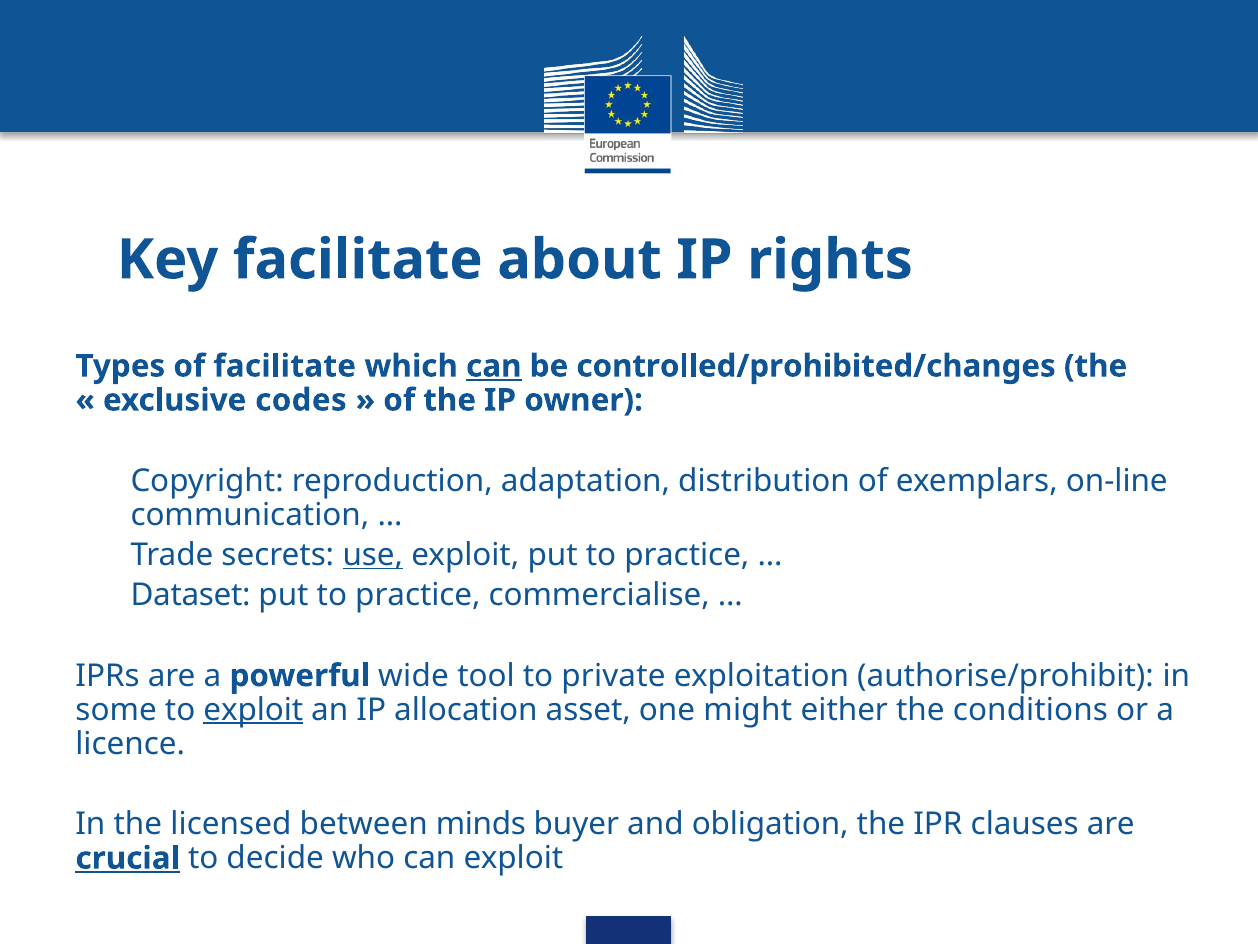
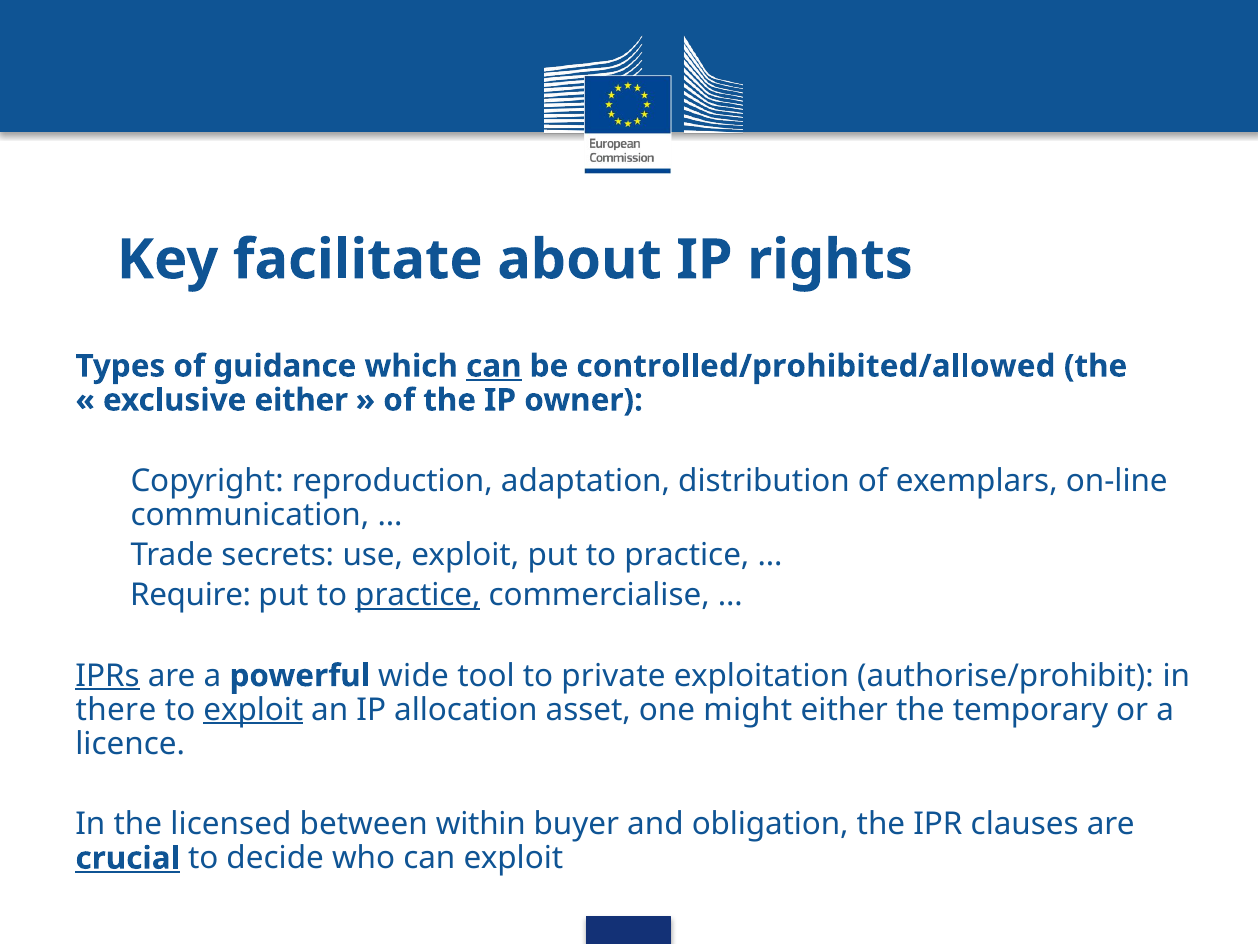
of facilitate: facilitate -> guidance (285, 366)
controlled/prohibited/changes: controlled/prohibited/changes -> controlled/prohibited/allowed (816, 366)
exclusive codes: codes -> either (301, 400)
use underline: present -> none (373, 555)
Dataset: Dataset -> Require (191, 595)
practice underline: none -> present (418, 595)
IPRs underline: none -> present (108, 675)
some: some -> there (116, 709)
conditions: conditions -> temporary (1031, 709)
minds: minds -> within (481, 824)
